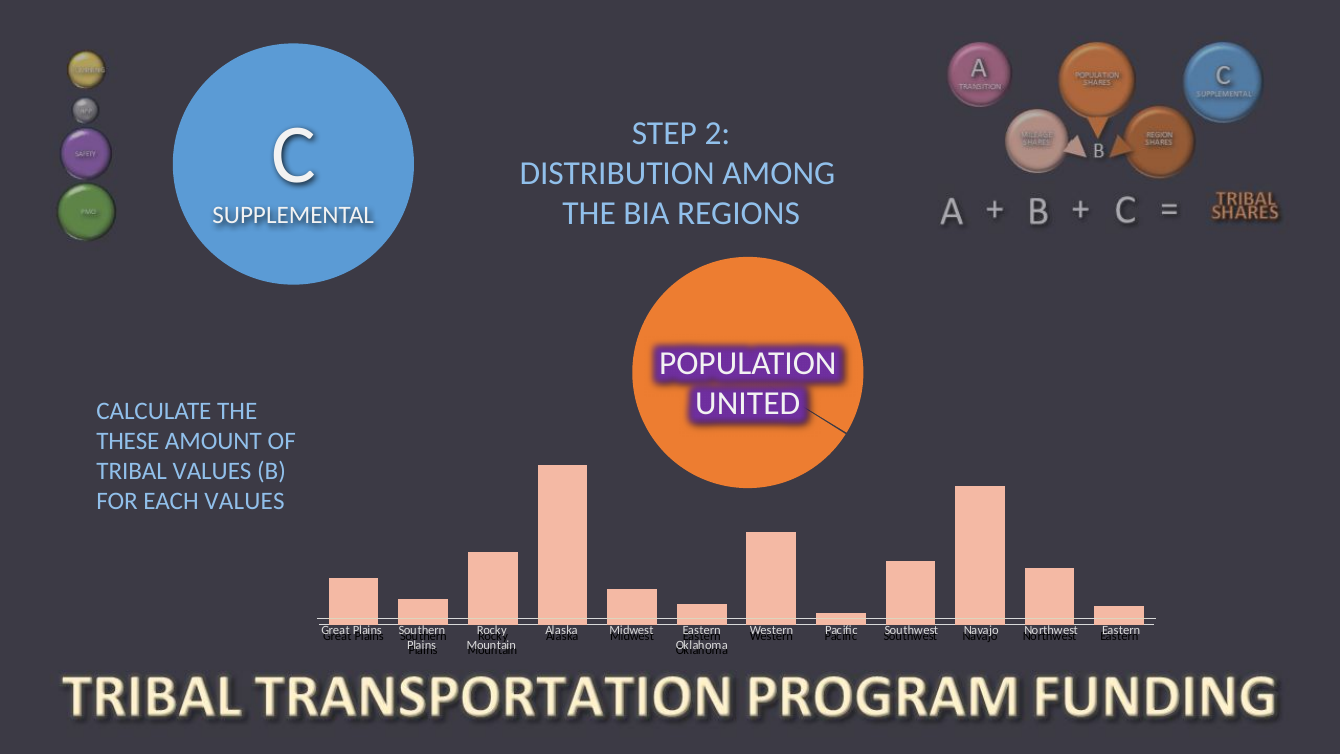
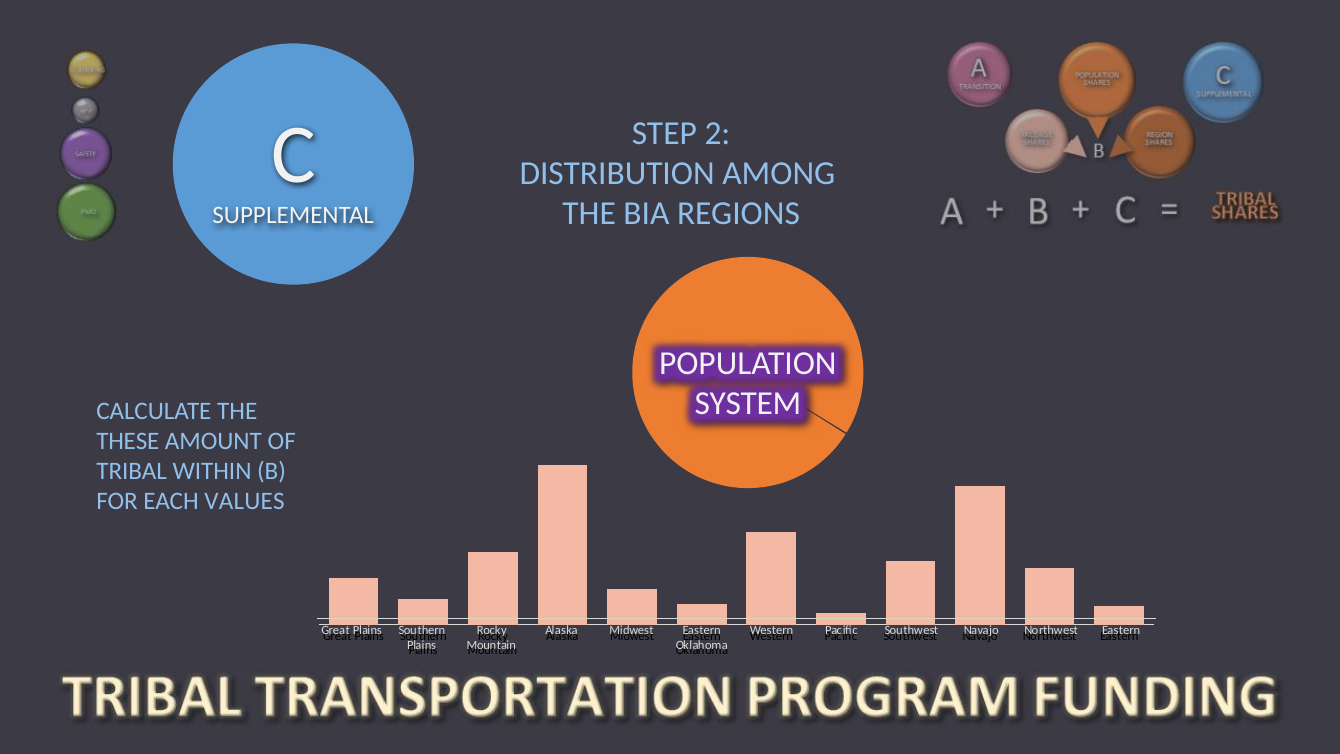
UNITED: UNITED -> SYSTEM (748, 404)
TRIBAL VALUES: VALUES -> WITHIN (212, 471)
